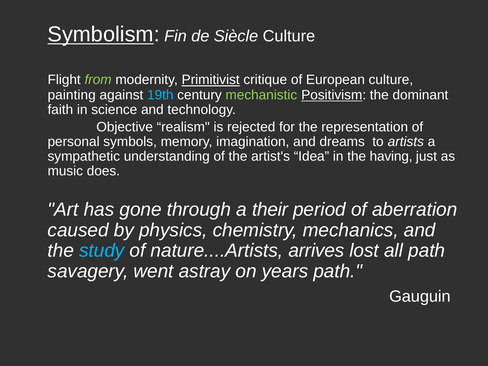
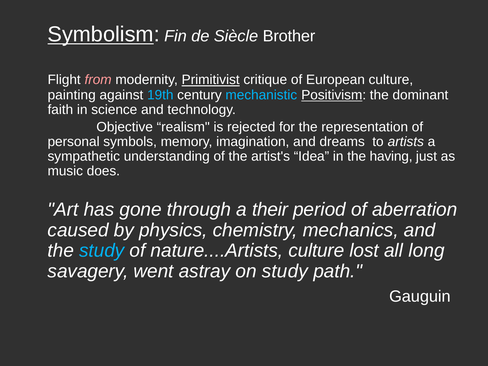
Siècle Culture: Culture -> Brother (289, 36)
from colour: light green -> pink (98, 80)
mechanistic colour: light green -> light blue (261, 95)
nature....Artists arrives: arrives -> culture (316, 251)
all path: path -> long (427, 251)
on years: years -> study (285, 271)
